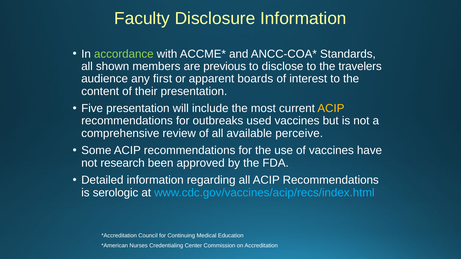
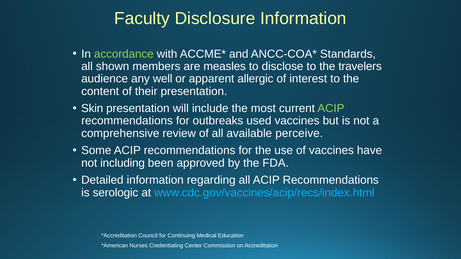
previous: previous -> measles (225, 66)
first: first -> well (163, 79)
boards: boards -> allergic (255, 79)
Five: Five -> Skin (92, 109)
ACIP colour: yellow -> light green (331, 109)
research: research -> including (123, 163)
